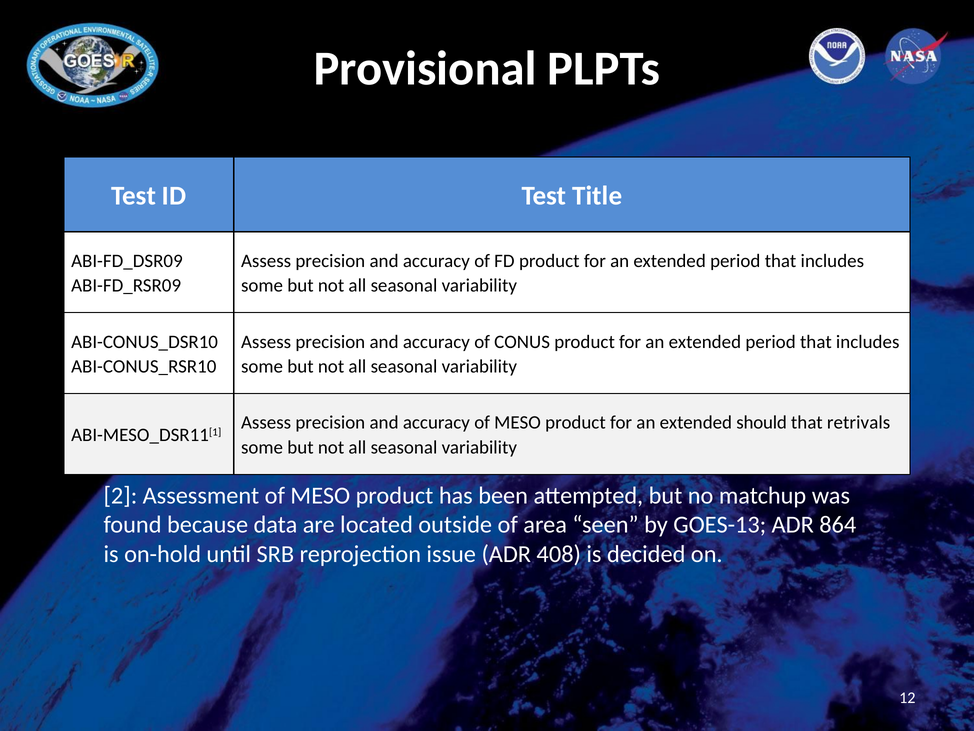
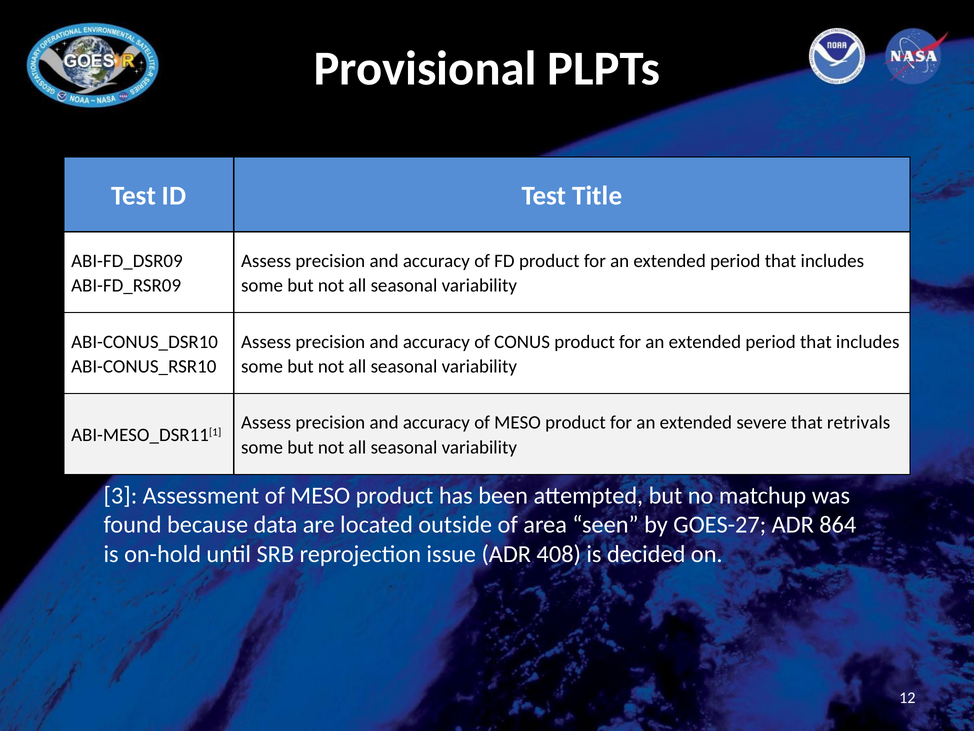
should: should -> severe (762, 422)
2: 2 -> 3 (120, 495)
GOES-13: GOES-13 -> GOES-27 (720, 525)
